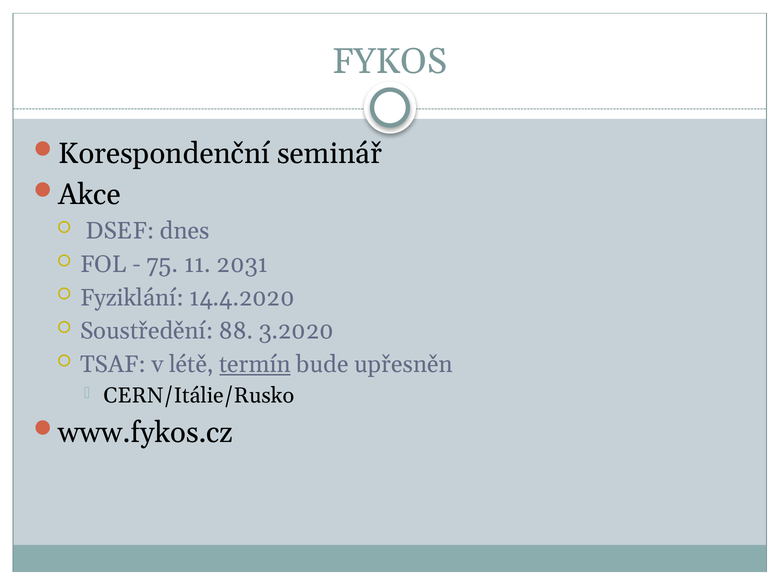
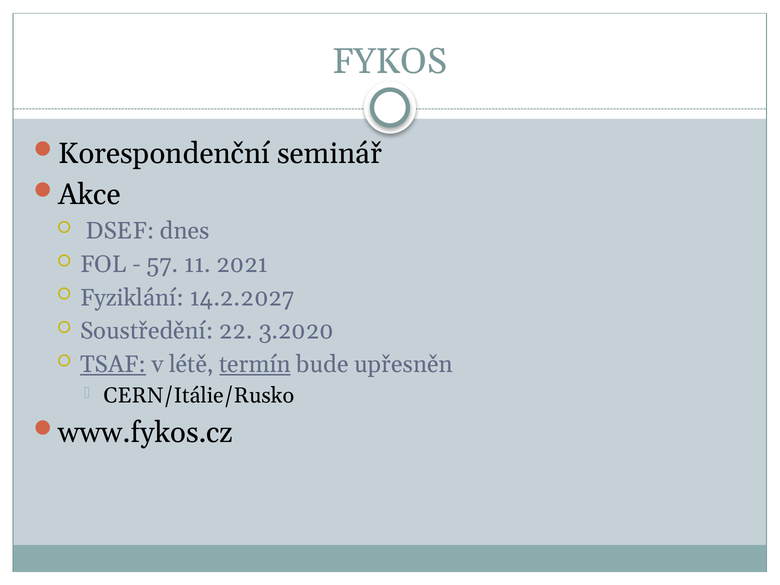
75: 75 -> 57 (162, 264)
2031: 2031 -> 2021 (242, 264)
14.4.2020: 14.4.2020 -> 14.2.2027 (242, 298)
88: 88 -> 22 (236, 331)
TSAF underline: none -> present (113, 364)
